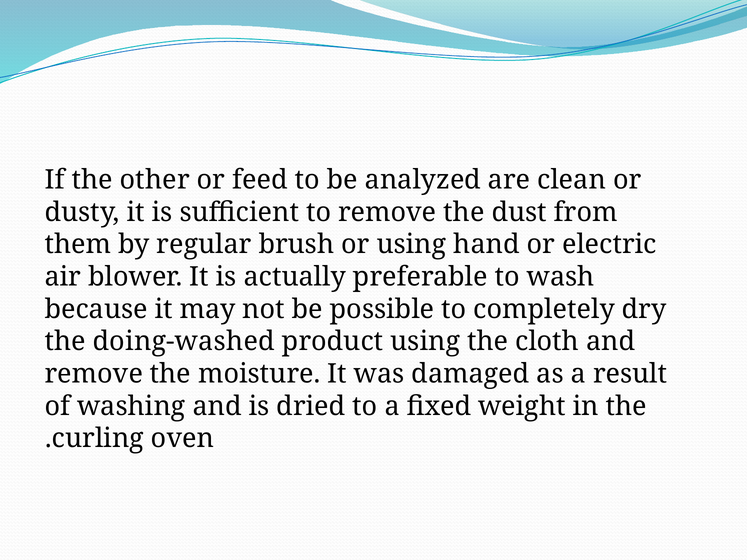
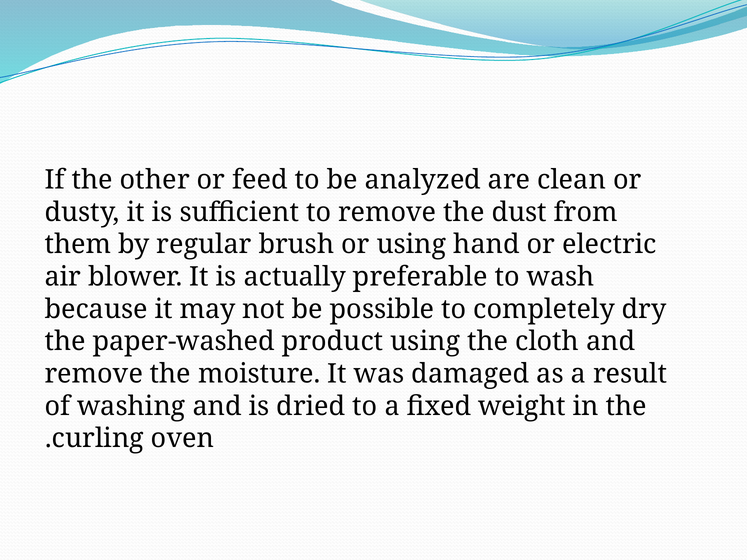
doing-washed: doing-washed -> paper-washed (184, 342)
